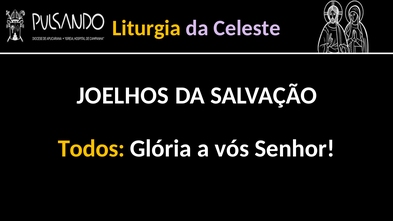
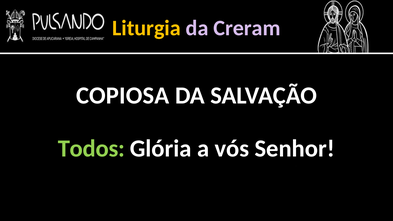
Celeste: Celeste -> Creram (247, 28)
JOELHOS: JOELHOS -> COPIOSA (123, 96)
Todos colour: yellow -> light green (91, 149)
